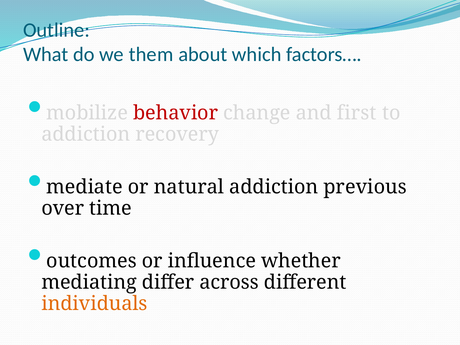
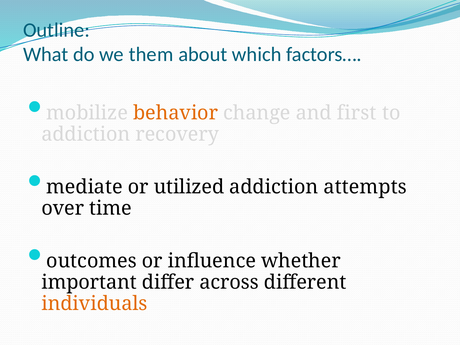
behavior colour: red -> orange (176, 113)
natural: natural -> utilized (189, 187)
previous: previous -> attempts (365, 187)
mediating: mediating -> important (89, 282)
